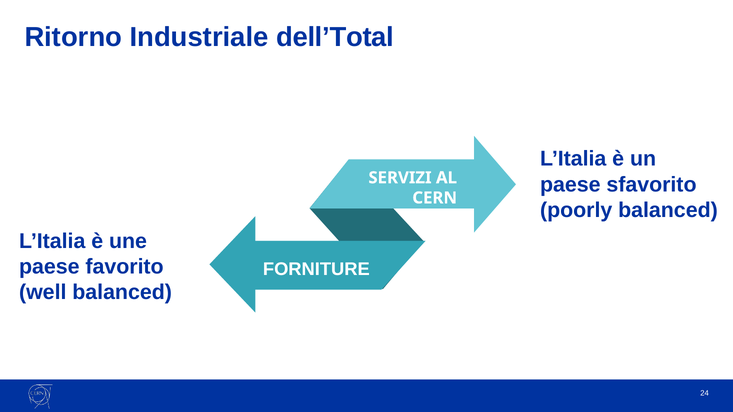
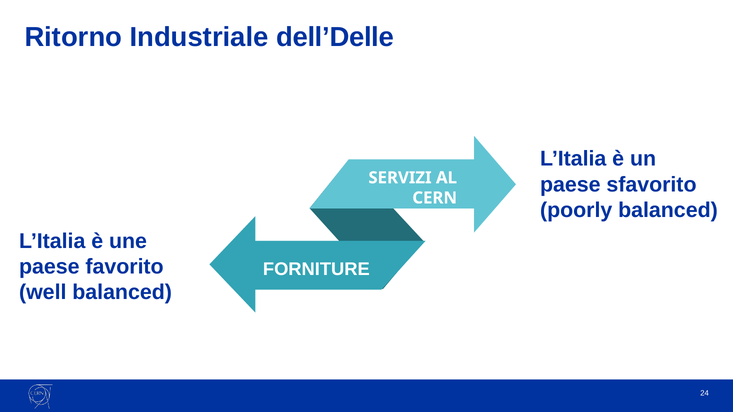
dell’Total: dell’Total -> dell’Delle (335, 37)
